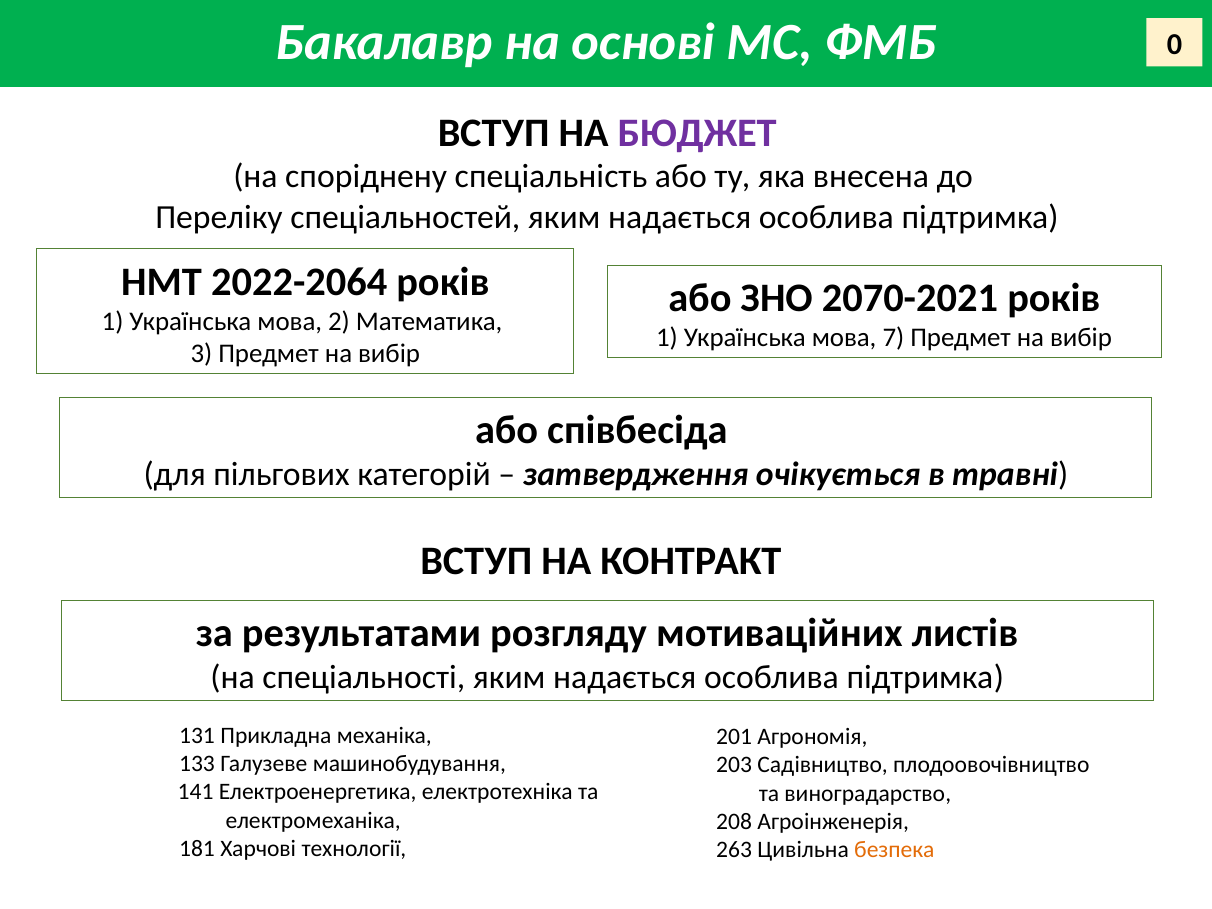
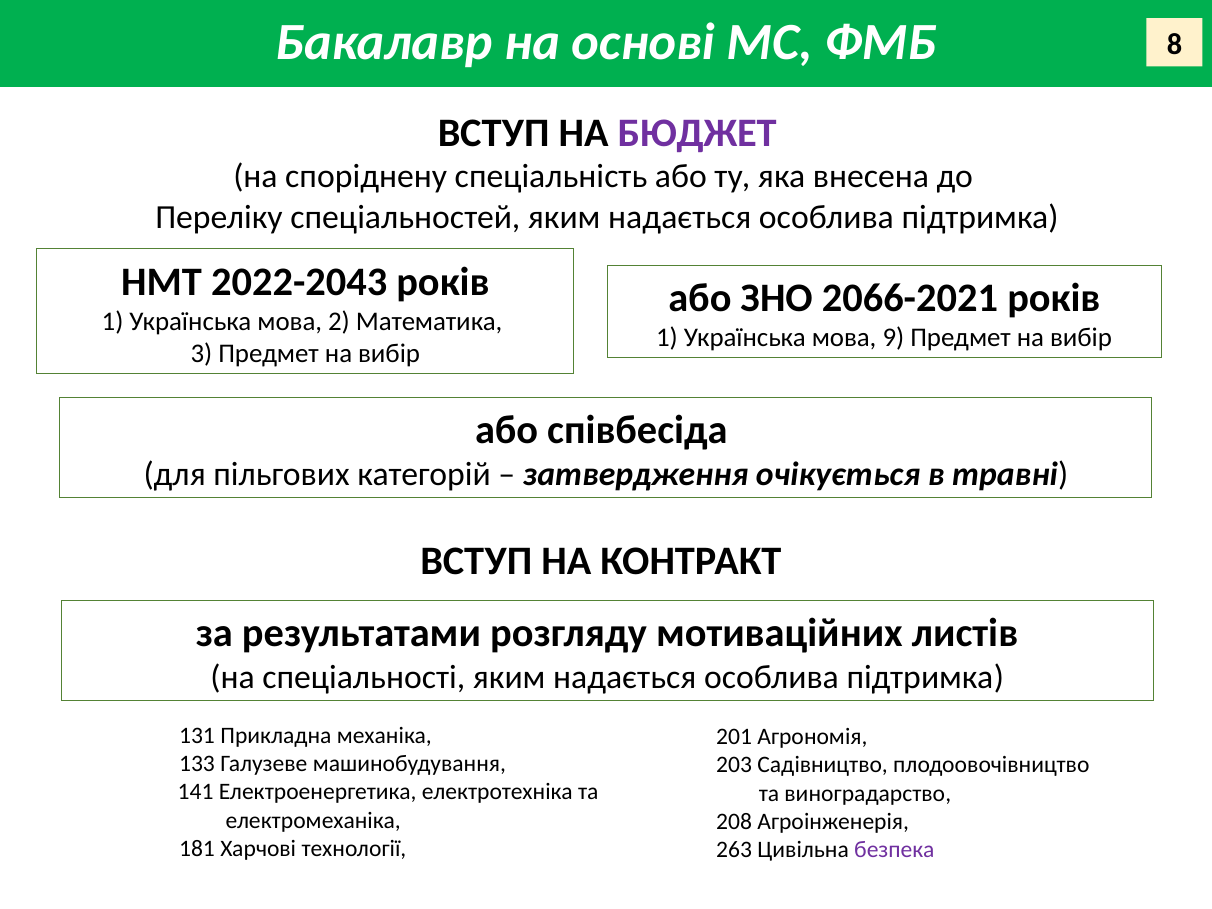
0: 0 -> 8 (1174, 44)
2022-2064: 2022-2064 -> 2022-2043 (299, 282)
2070-2021: 2070-2021 -> 2066-2021 (910, 298)
7: 7 -> 9 (893, 338)
безпека colour: orange -> purple (894, 850)
